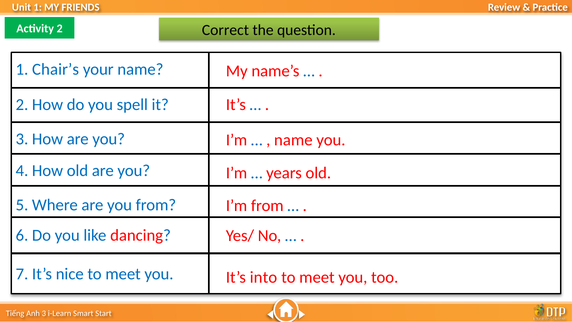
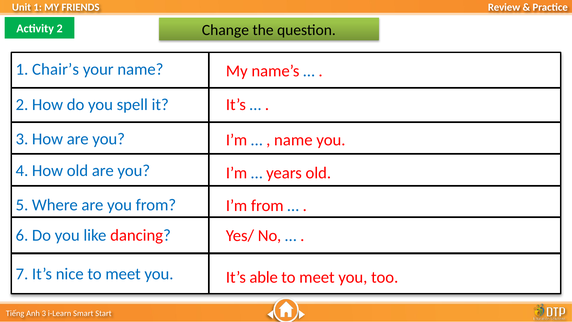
Correct: Correct -> Change (225, 30)
into: into -> able (264, 277)
